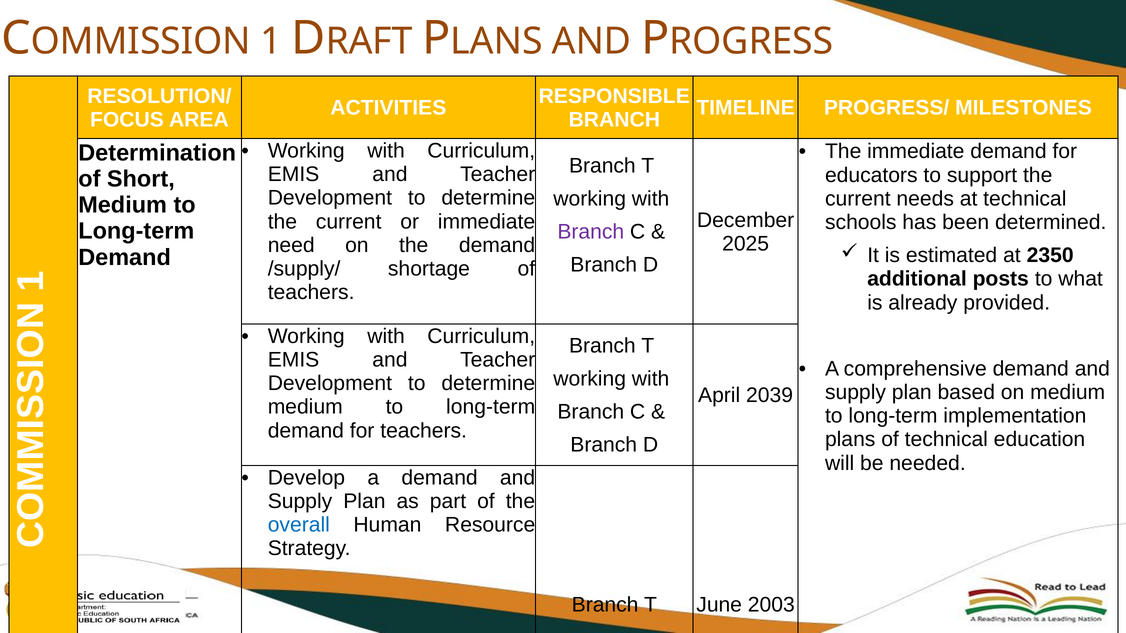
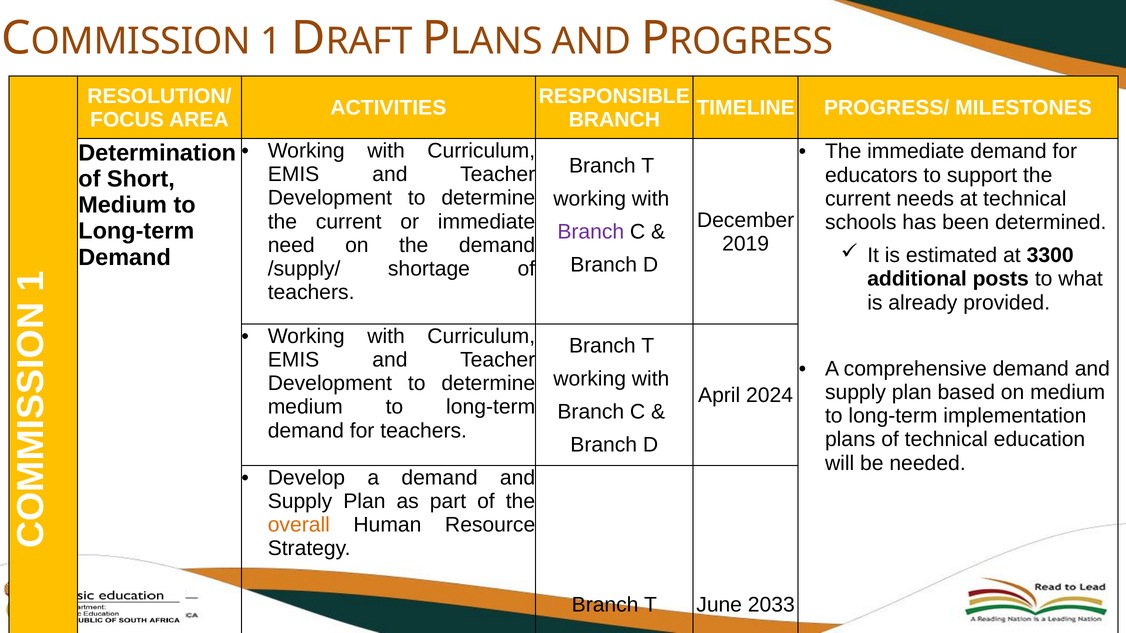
2025: 2025 -> 2019 (746, 244)
2350: 2350 -> 3300 (1050, 255)
2039: 2039 -> 2024 (770, 396)
overall colour: blue -> orange (299, 525)
2003: 2003 -> 2033 (771, 605)
